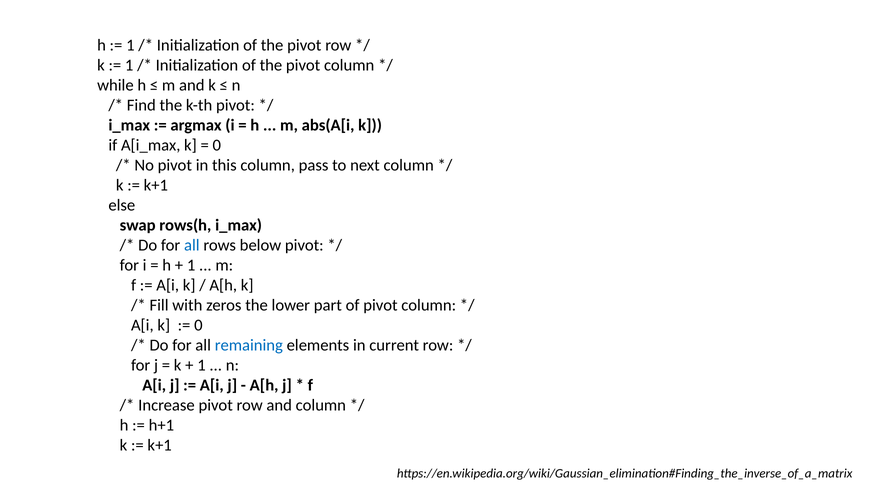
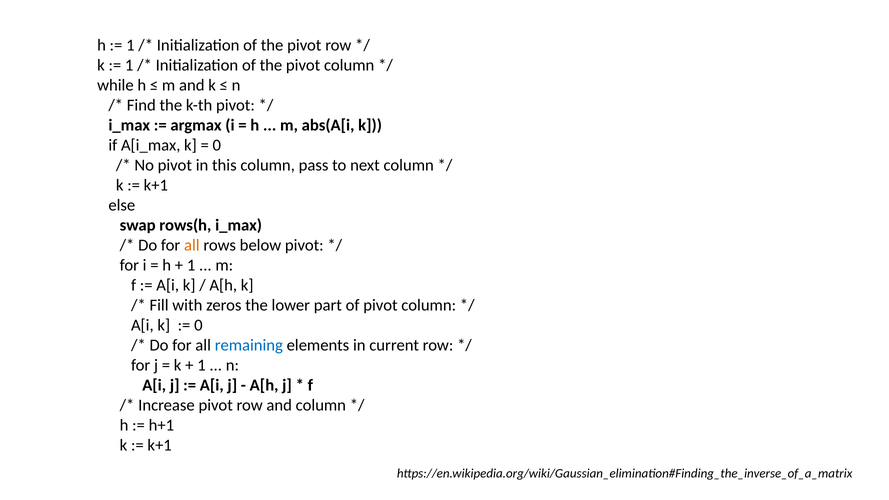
all colour: blue -> orange (192, 245)
